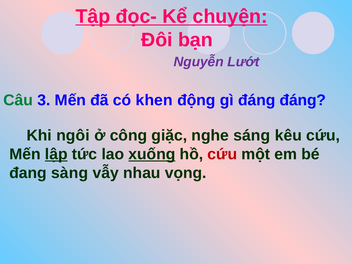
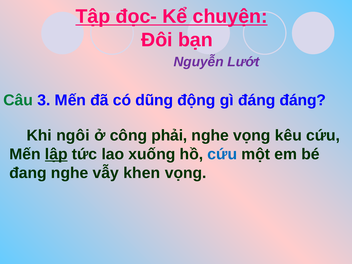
khen: khen -> dũng (154, 100)
giặc: giặc -> phải (169, 135)
nghe sáng: sáng -> vọng (252, 135)
xuống underline: present -> none (152, 154)
cứu colour: red -> blue (222, 154)
đang sàng: sàng -> nghe (70, 173)
nhau: nhau -> khen (142, 173)
